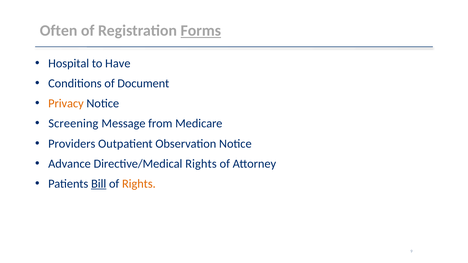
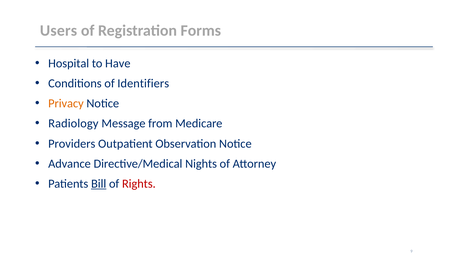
Often: Often -> Users (58, 31)
Forms underline: present -> none (201, 31)
Document: Document -> Identifiers (143, 83)
Screening: Screening -> Radiology (73, 124)
Directive/Medical Rights: Rights -> Nights (201, 164)
Rights colour: orange -> red (139, 184)
